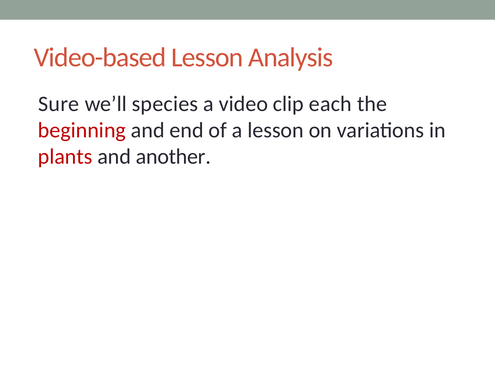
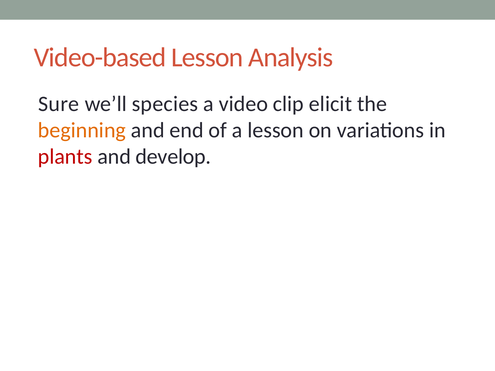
each: each -> elicit (330, 104)
beginning colour: red -> orange (82, 130)
another: another -> develop (173, 157)
